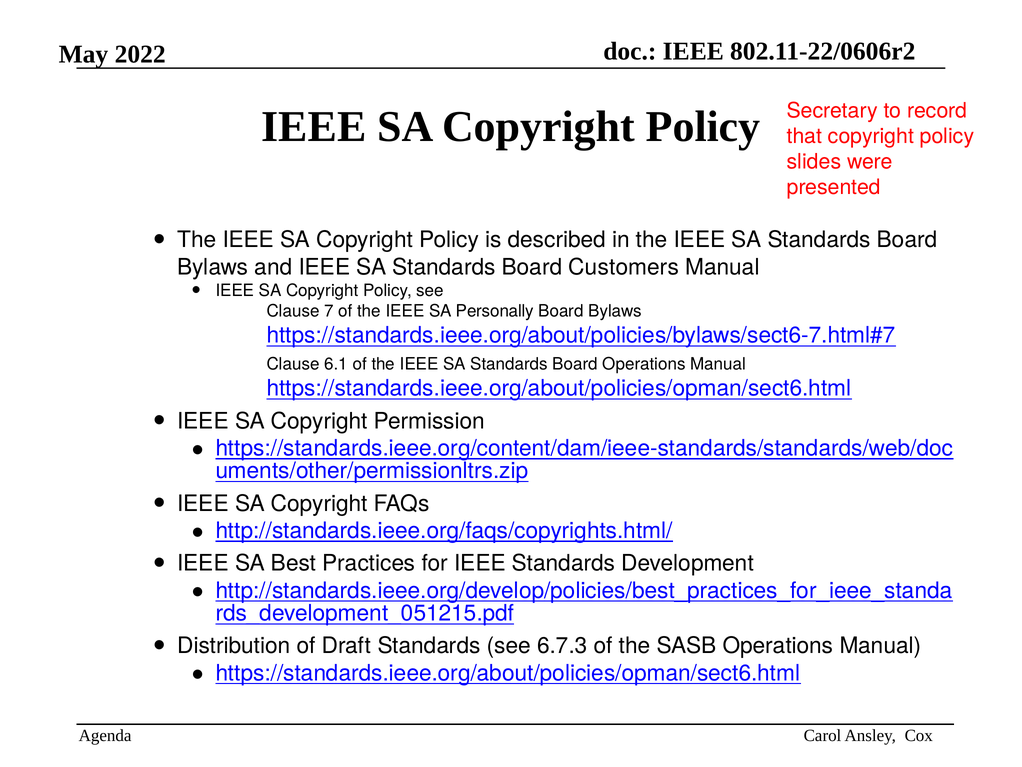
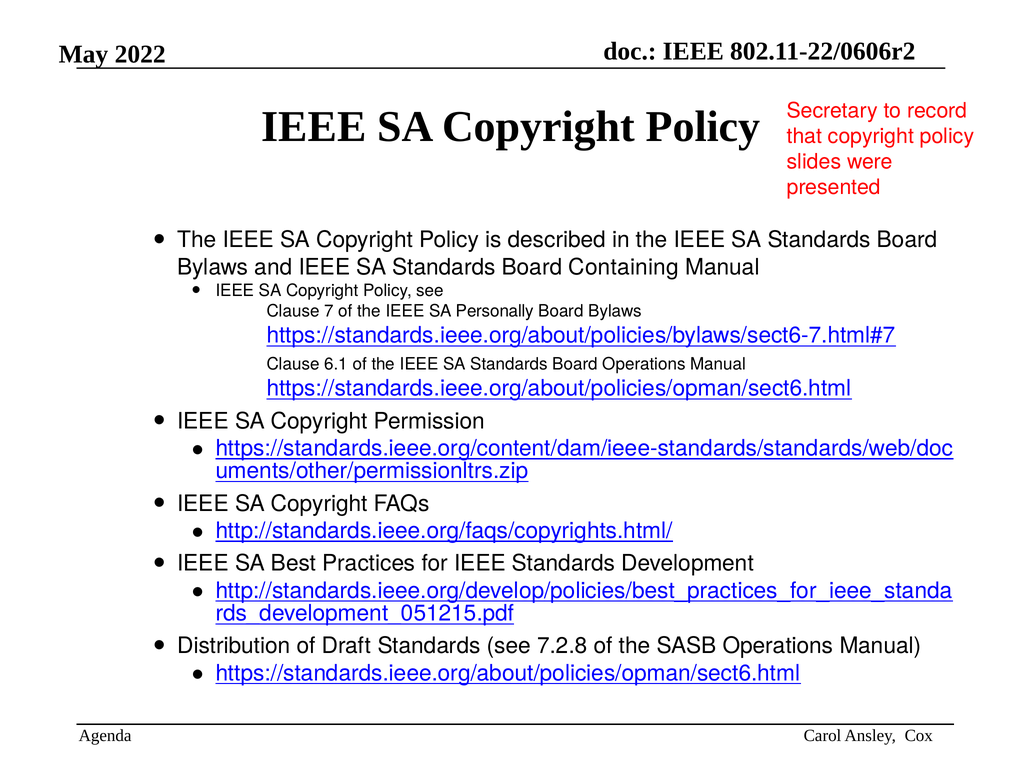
Customers: Customers -> Containing (624, 267)
6.7.3: 6.7.3 -> 7.2.8 (562, 646)
